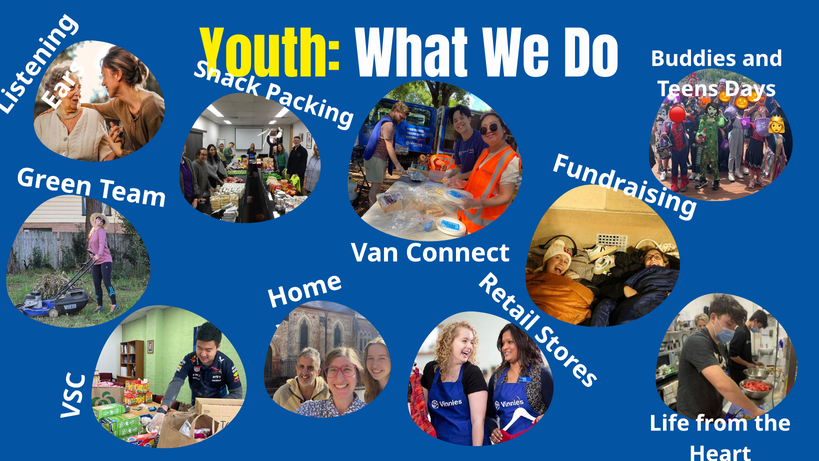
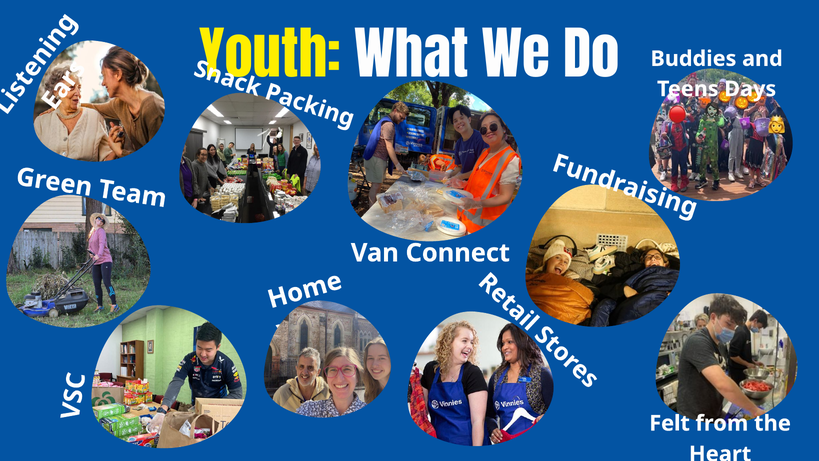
Life: Life -> Felt (670, 423)
